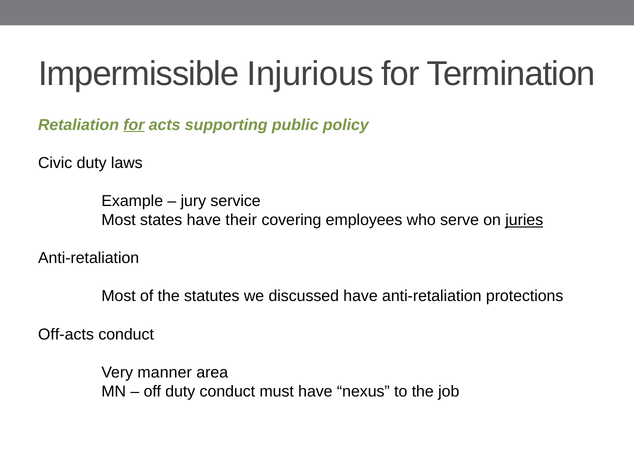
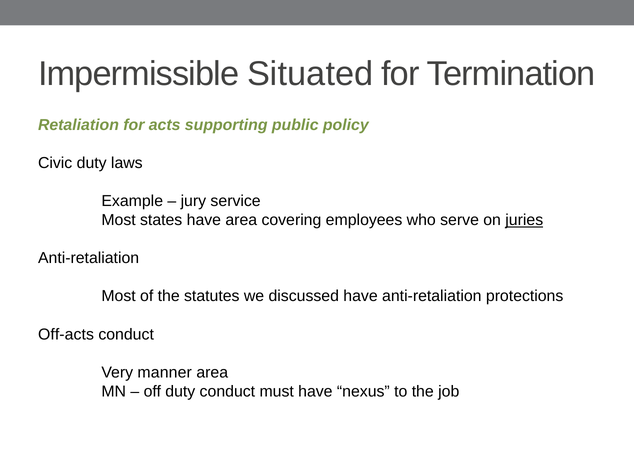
Injurious: Injurious -> Situated (310, 74)
for underline: present -> none (134, 125)
have their: their -> area (241, 220)
